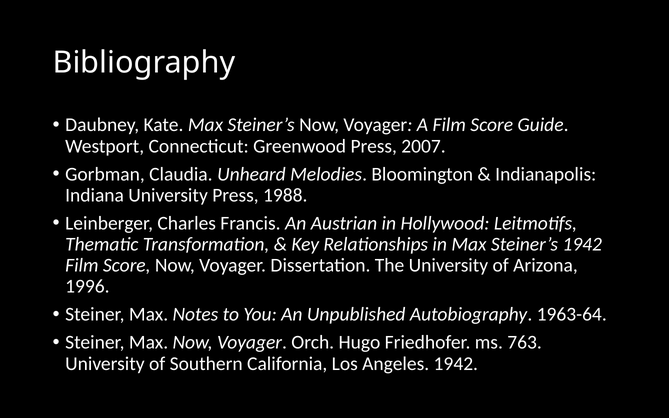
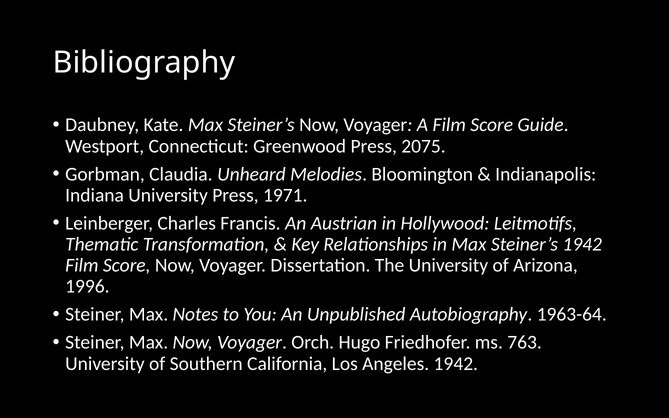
2007: 2007 -> 2075 (424, 146)
1988: 1988 -> 1971 (285, 195)
